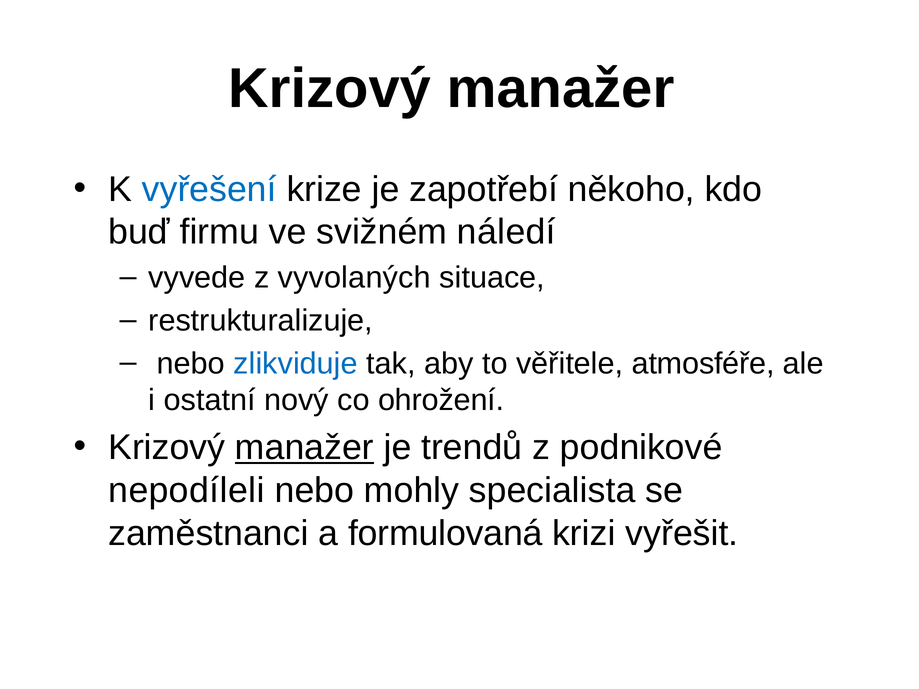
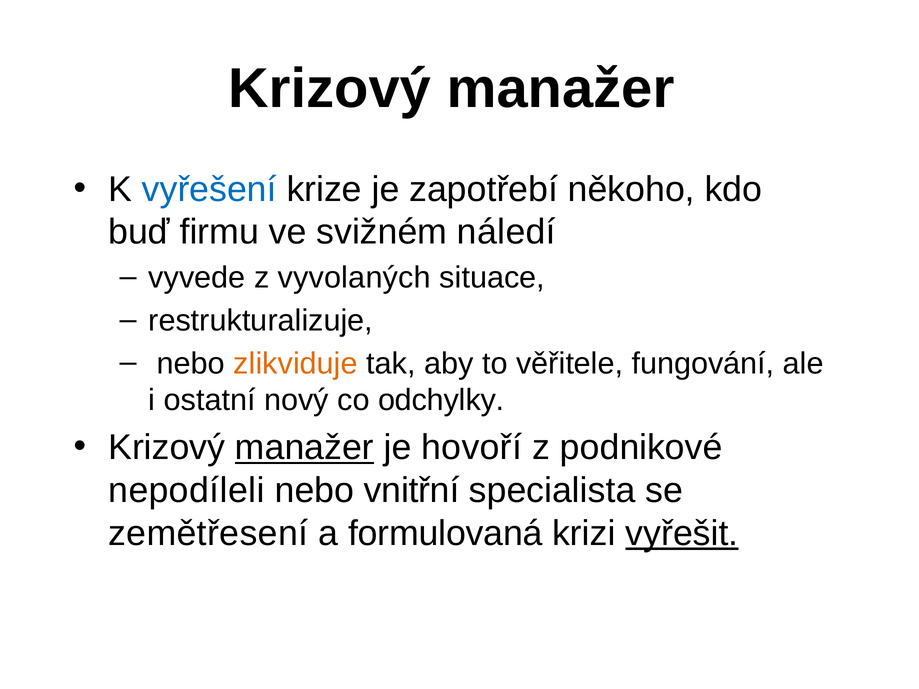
zlikviduje colour: blue -> orange (296, 364)
atmosféře: atmosféře -> fungování (703, 364)
ohrožení: ohrožení -> odchylky (441, 400)
trendů: trendů -> hovoří (472, 448)
mohly: mohly -> vnitřní (412, 491)
zaměstnanci: zaměstnanci -> zemětřesení (208, 534)
vyřešit underline: none -> present (682, 534)
